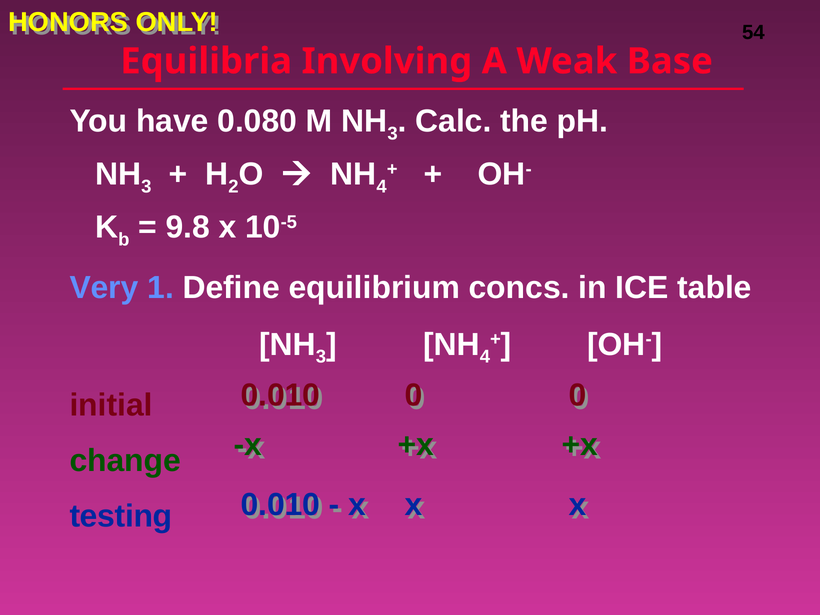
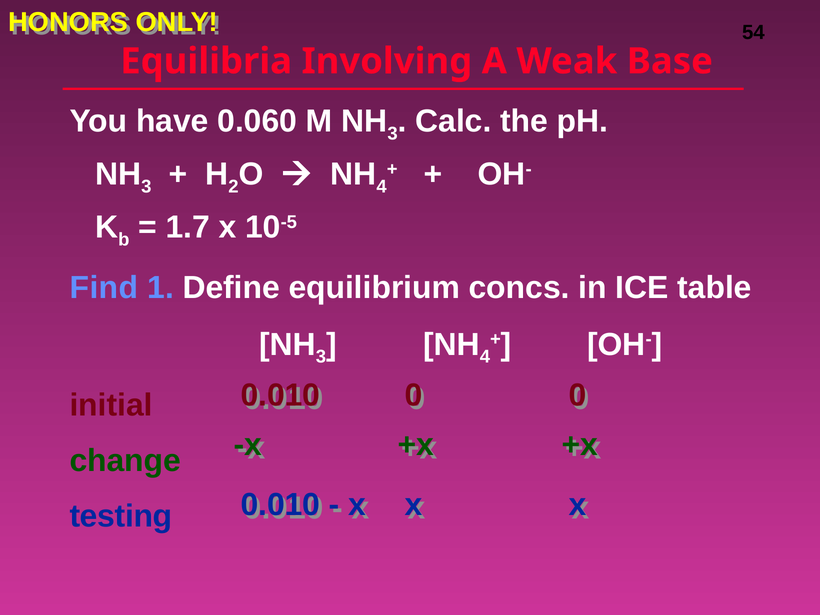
0.080: 0.080 -> 0.060 (257, 121)
9.8: 9.8 -> 1.7 (188, 227)
Very: Very -> Find (104, 288)
